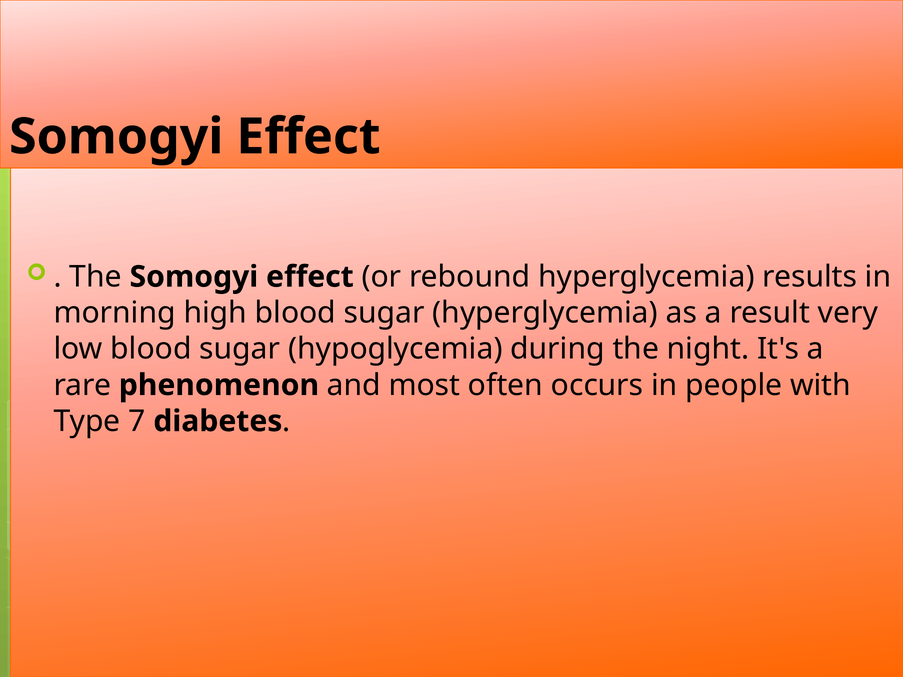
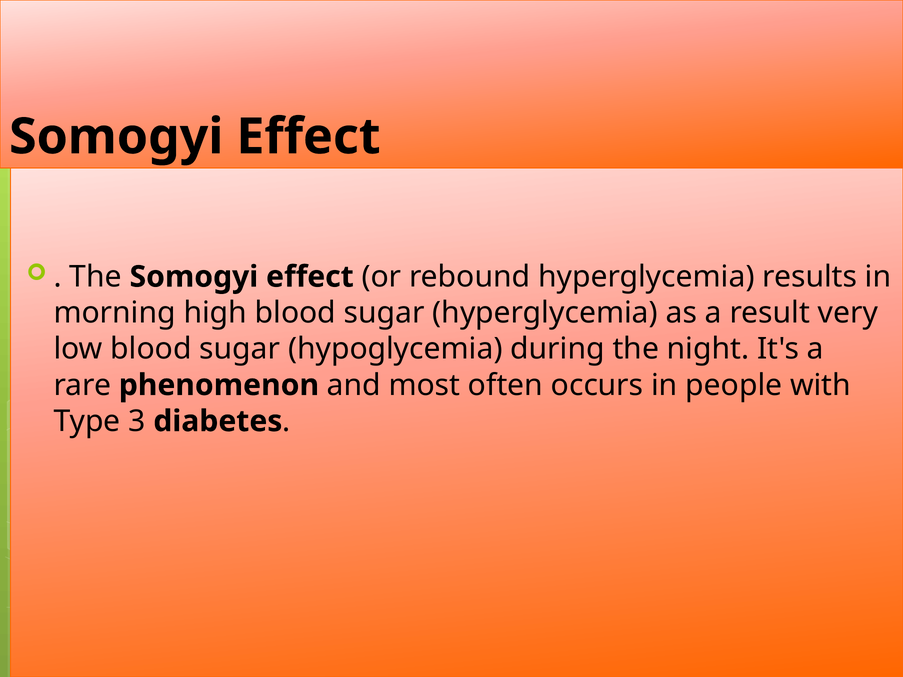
7: 7 -> 3 (137, 421)
